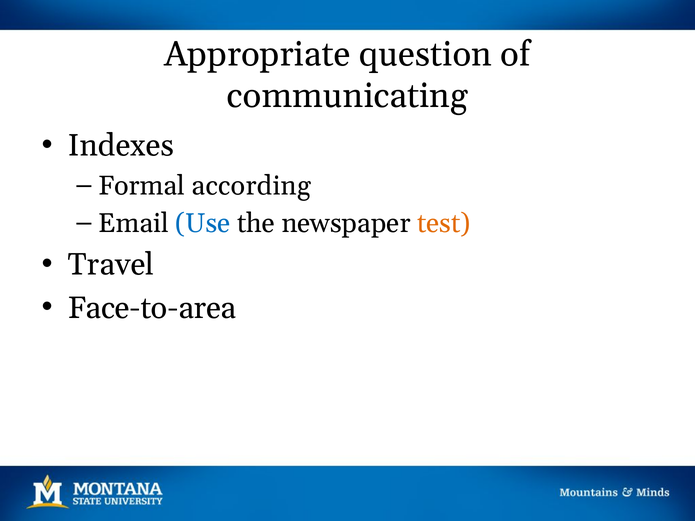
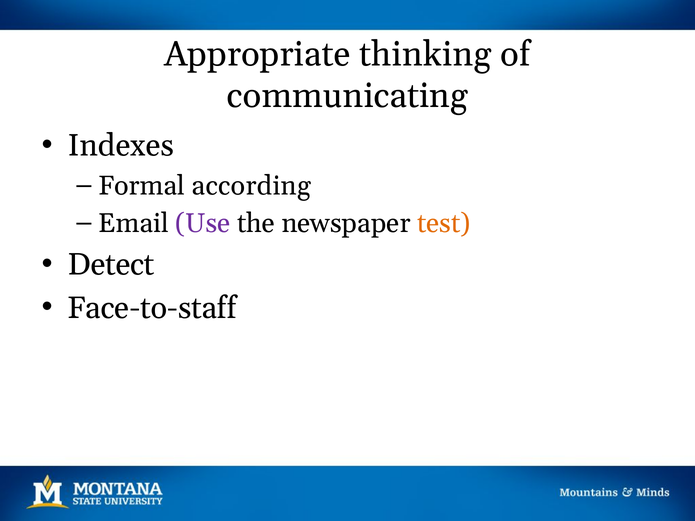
question: question -> thinking (425, 54)
Use colour: blue -> purple (203, 224)
Travel: Travel -> Detect (111, 265)
Face-to-area: Face-to-area -> Face-to-staff (152, 308)
